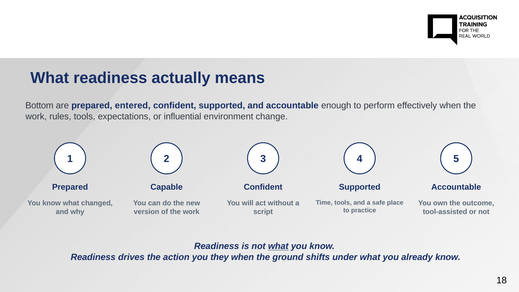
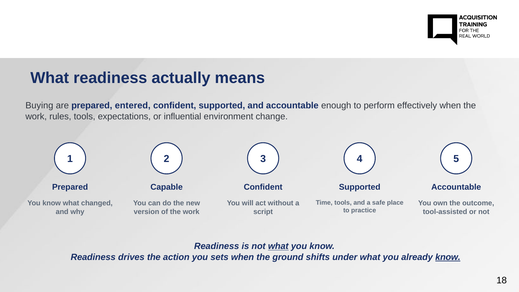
Bottom: Bottom -> Buying (39, 106)
they: they -> sets (220, 257)
know underline: none -> present (448, 257)
